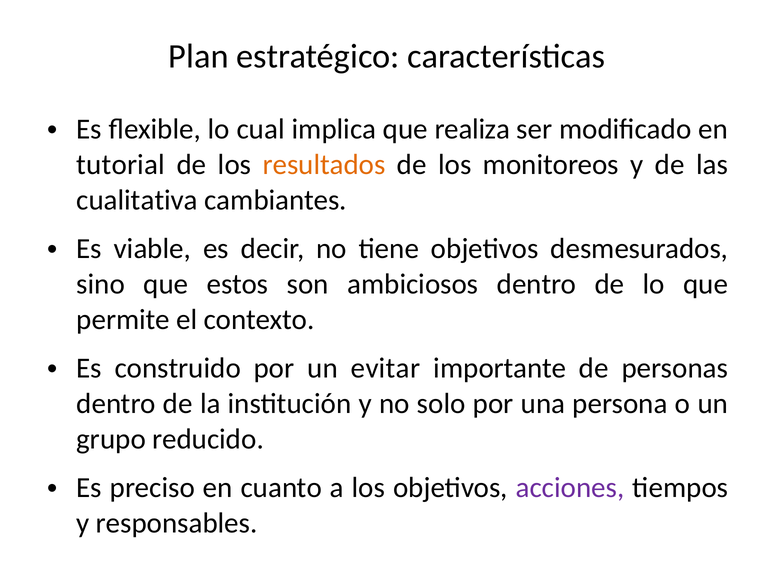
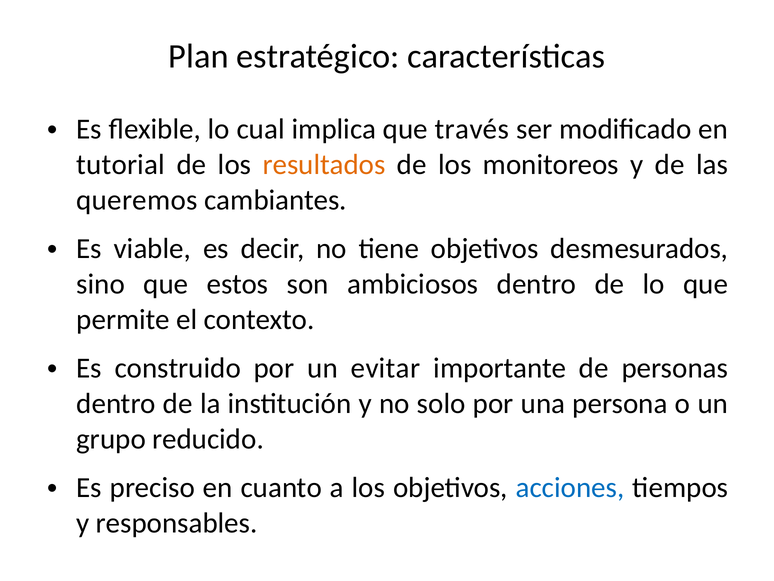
realiza: realiza -> través (472, 129)
cualitativa: cualitativa -> queremos (137, 200)
acciones colour: purple -> blue (570, 487)
